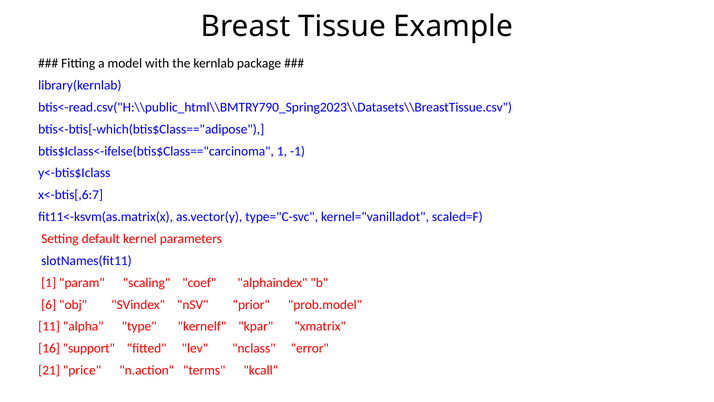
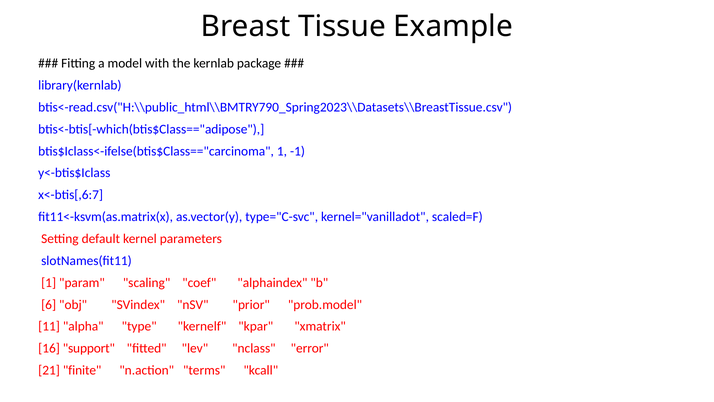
price: price -> finite (82, 370)
